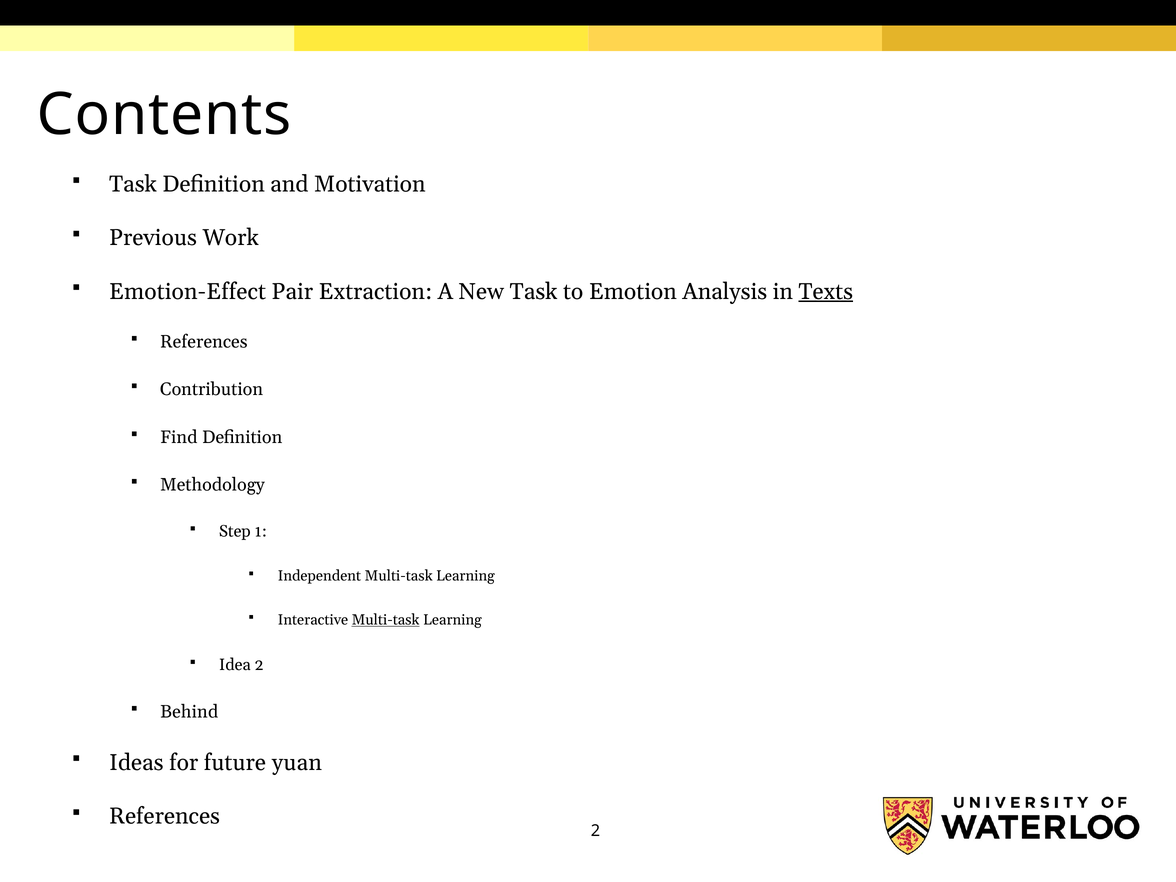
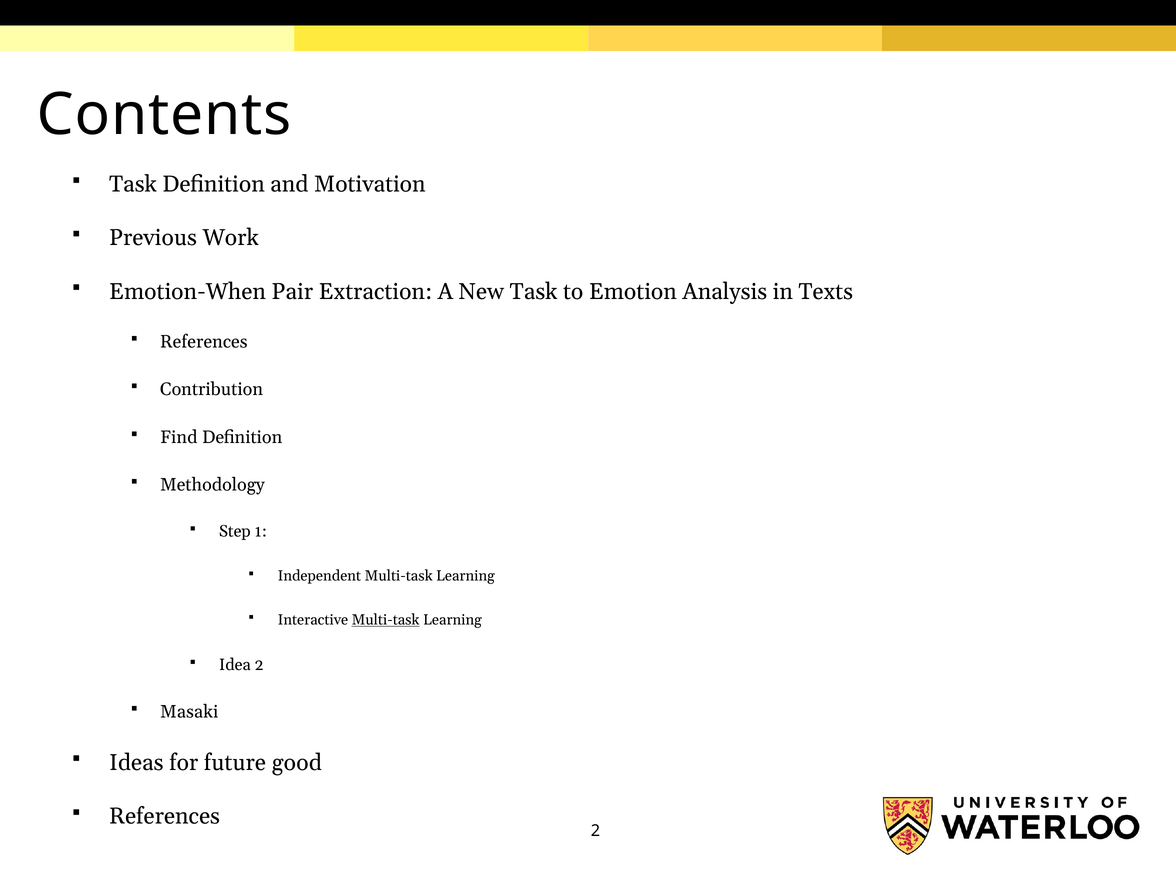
Emotion-Effect: Emotion-Effect -> Emotion-When (188, 291)
Texts underline: present -> none (826, 291)
Behind: Behind -> Masaki (189, 712)
yuan: yuan -> good (297, 763)
